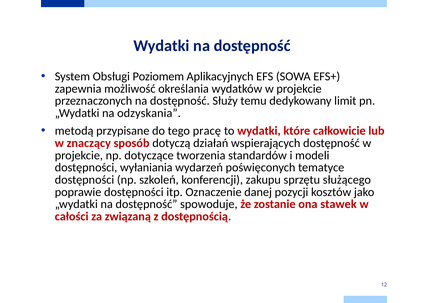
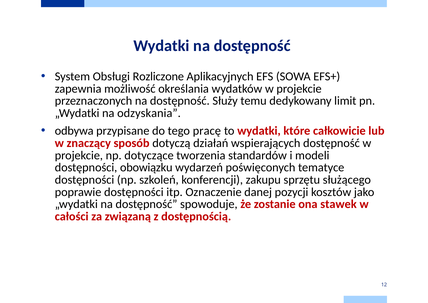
Poziomem: Poziomem -> Rozliczone (158, 76)
metodą: metodą -> odbywa (74, 131)
wyłaniania: wyłaniania -> obowiązku (146, 167)
